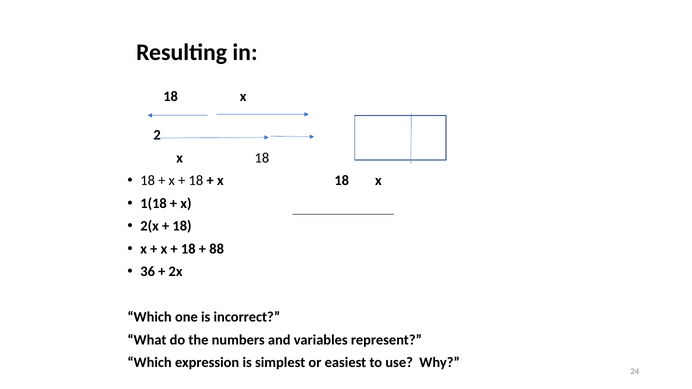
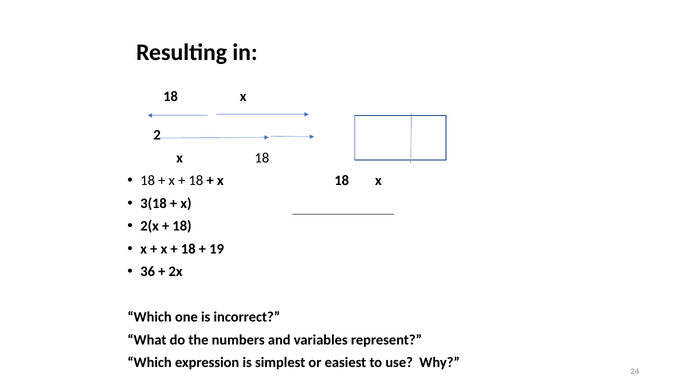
1(18: 1(18 -> 3(18 (154, 203)
88: 88 -> 19 (217, 249)
